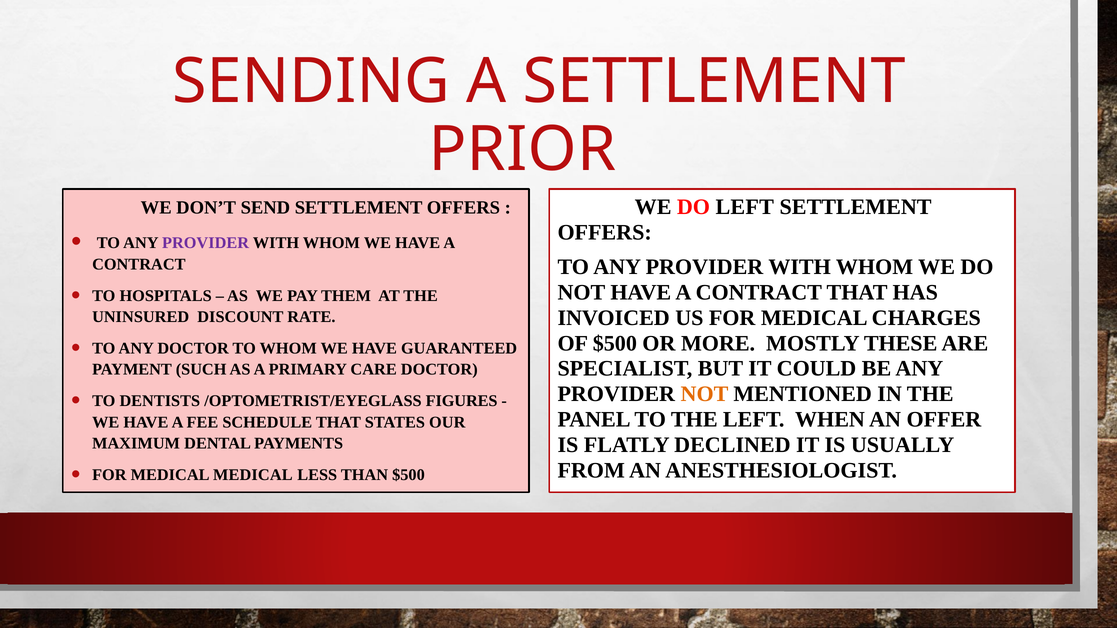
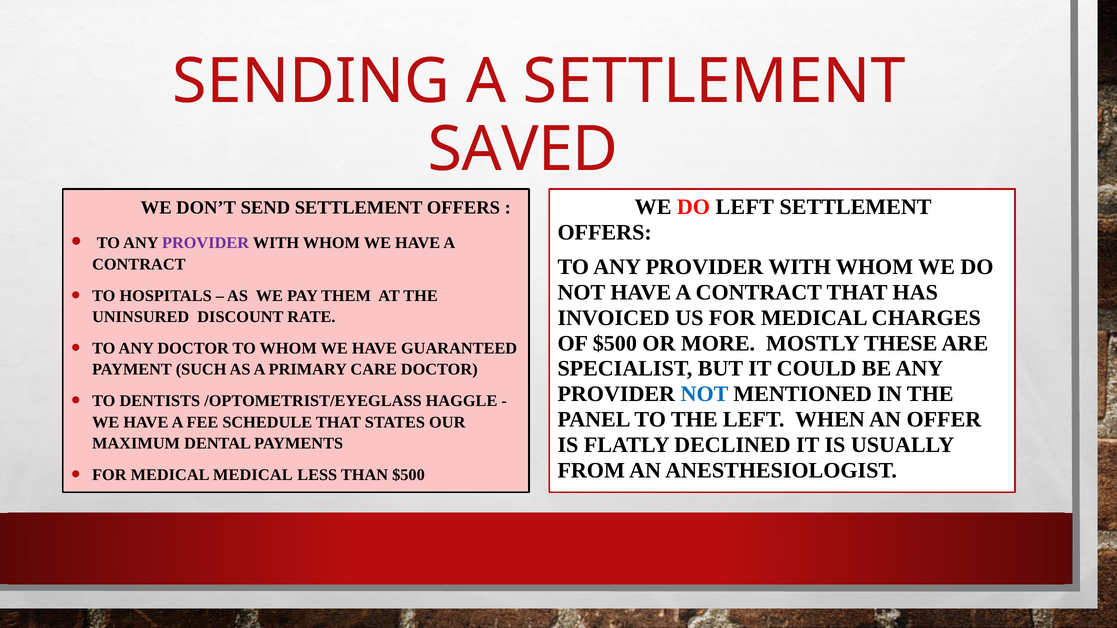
PRIOR: PRIOR -> SAVED (523, 149)
NOT colour: orange -> blue (704, 394)
FIGURES: FIGURES -> HAGGLE (462, 401)
